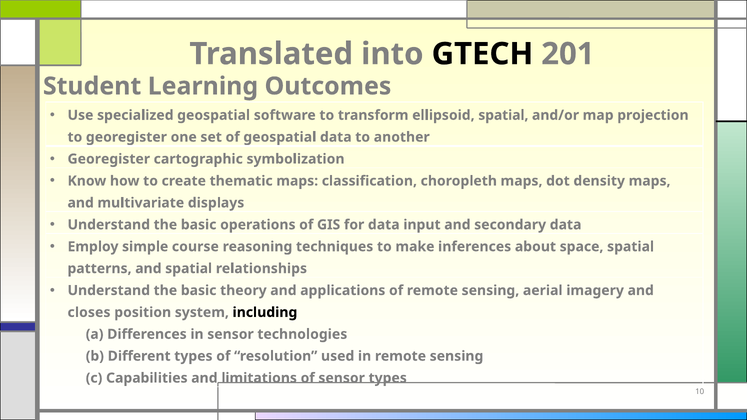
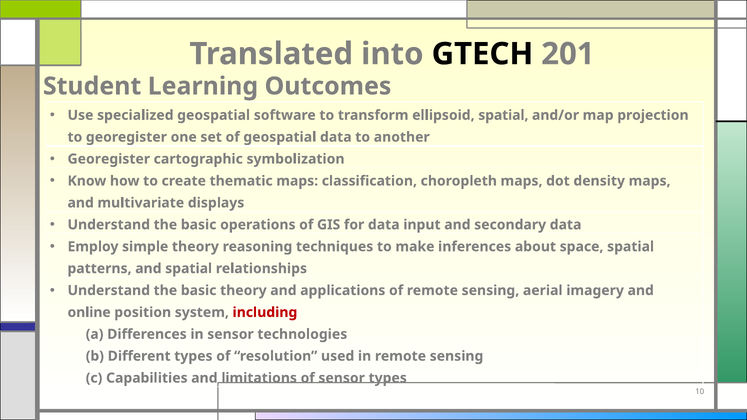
simple course: course -> theory (195, 247)
closes: closes -> online (89, 312)
including colour: black -> red (265, 312)
